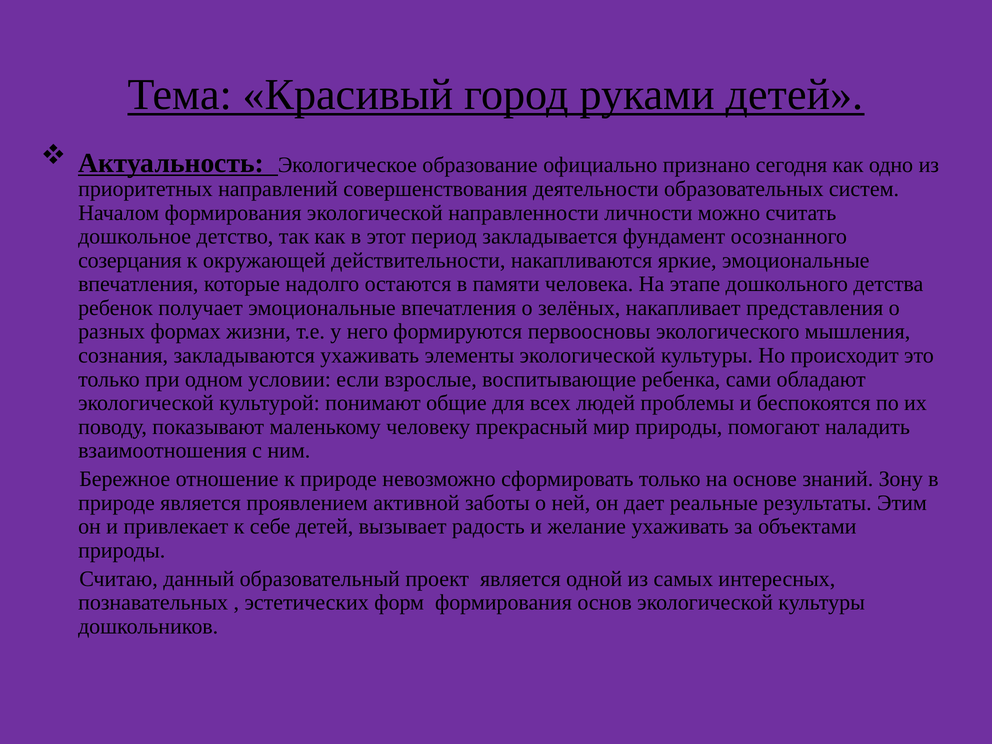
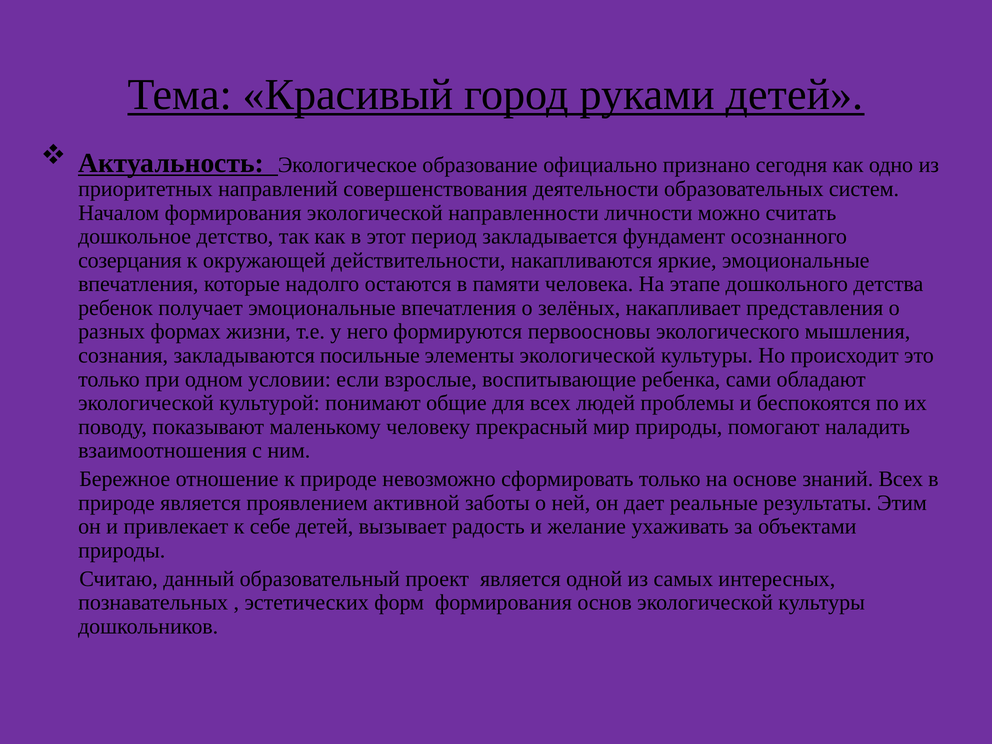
закладываются ухаживать: ухаживать -> посильные (370, 355)
знаний Зону: Зону -> Всех (901, 479)
